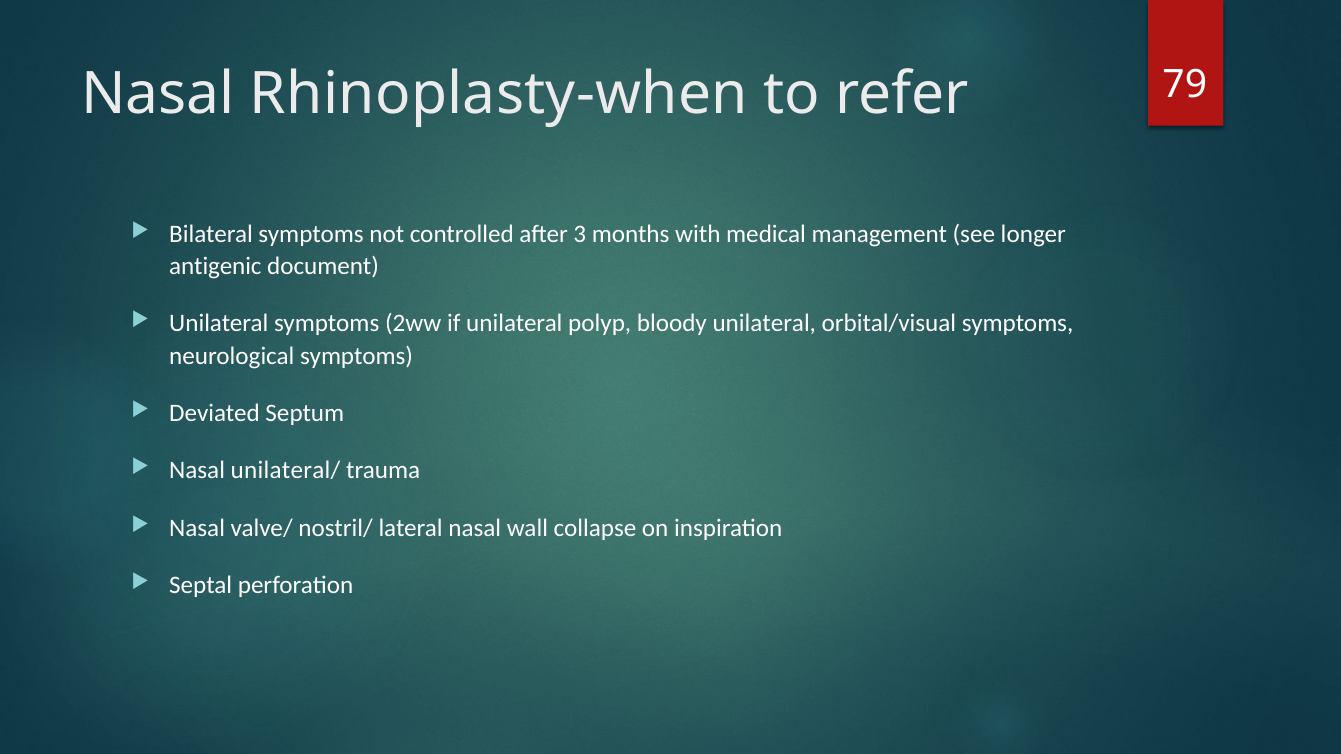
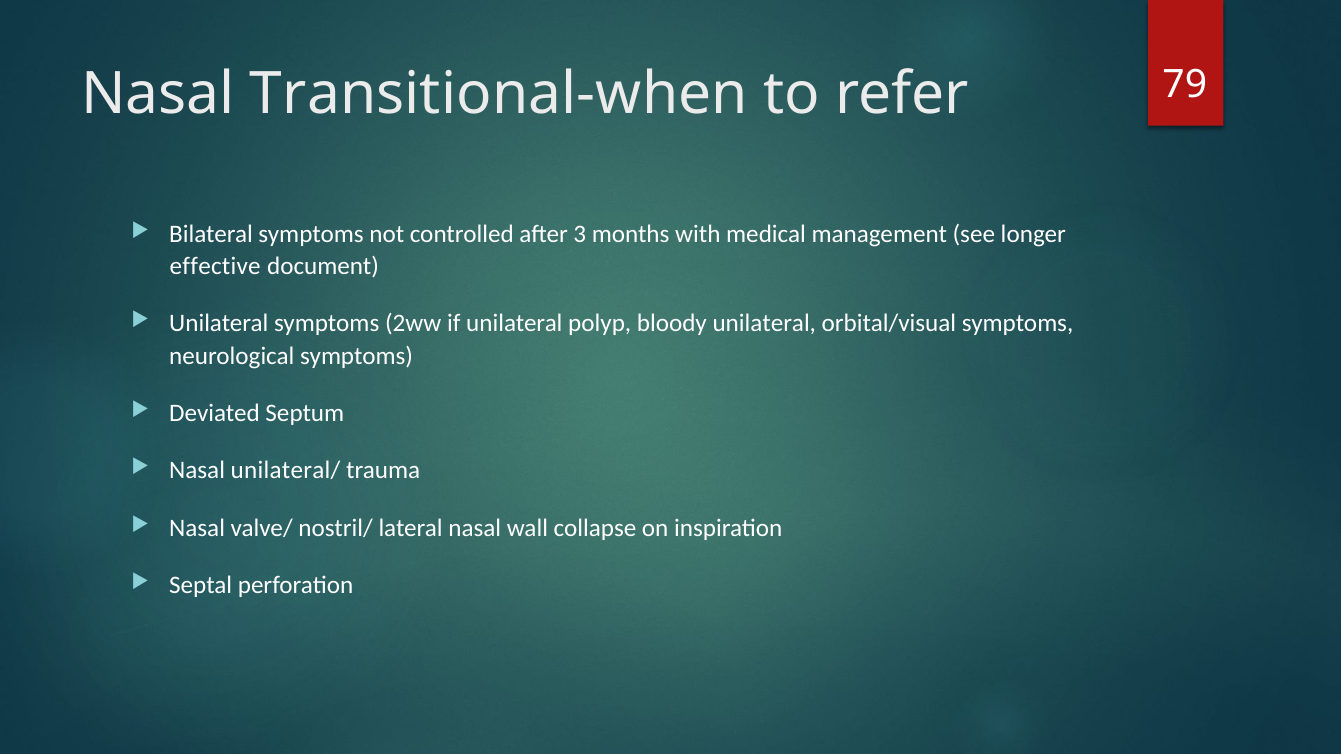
Rhinoplasty-when: Rhinoplasty-when -> Transitional-when (499, 94)
antigenic: antigenic -> effective (215, 266)
